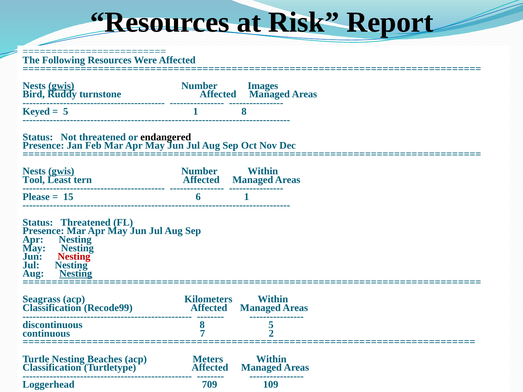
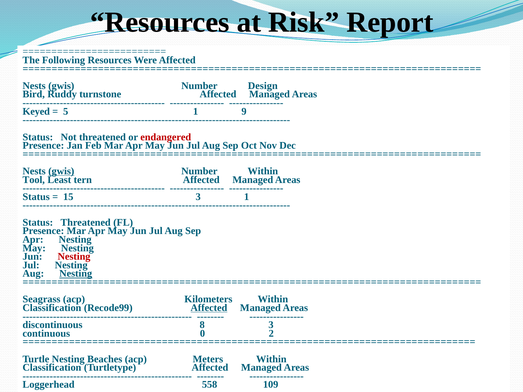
gwis underline: present -> none (61, 86)
Images: Images -> Design (263, 86)
1 8: 8 -> 9 (244, 111)
endangered colour: black -> red (166, 137)
Please: Please -> Status (36, 197)
15 6: 6 -> 3 (198, 197)
Affected underline: none -> present (209, 308)
8 5: 5 -> 3 (271, 325)
7: 7 -> 0 (202, 334)
709: 709 -> 558 (210, 385)
